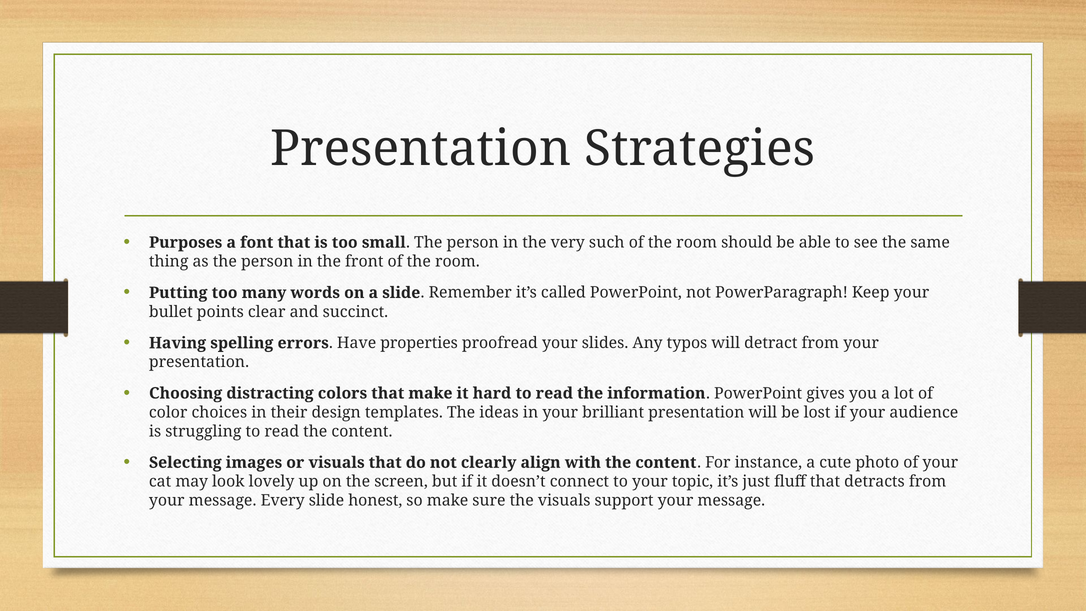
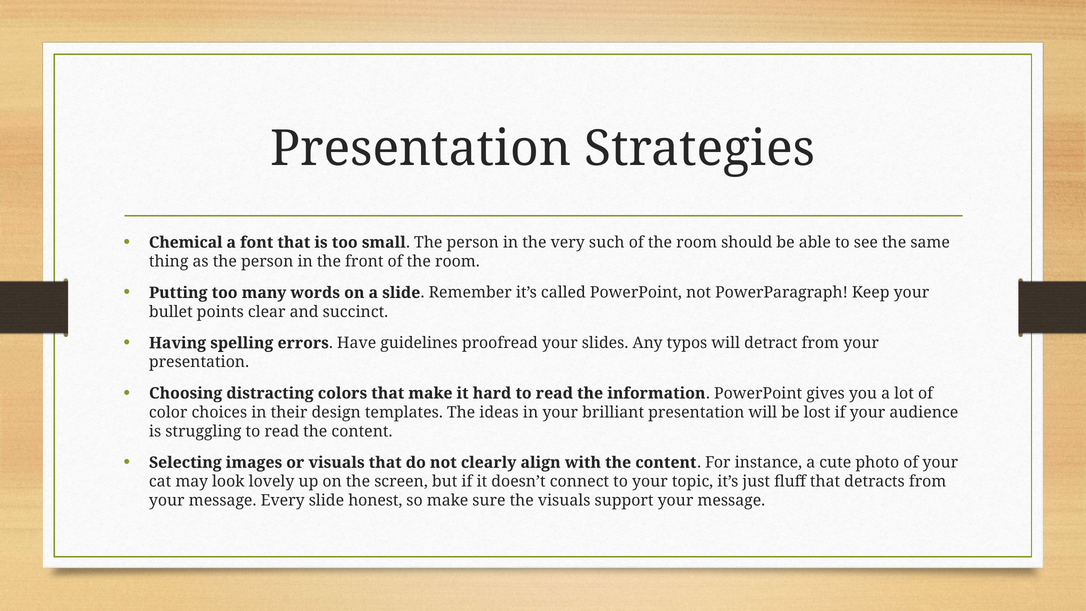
Purposes: Purposes -> Chemical (186, 242)
properties: properties -> guidelines (419, 343)
